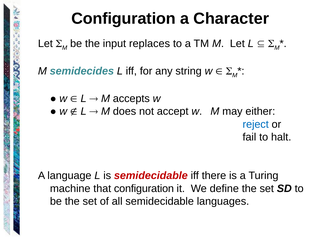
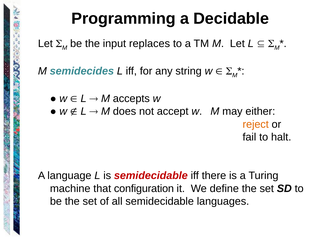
Configuration: Configuration -> Programming (123, 19)
Character: Character -> Decidable (231, 19)
reject colour: blue -> orange (256, 124)
